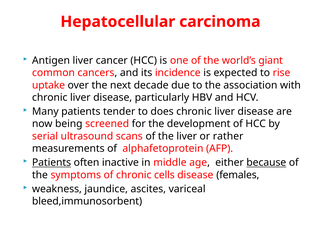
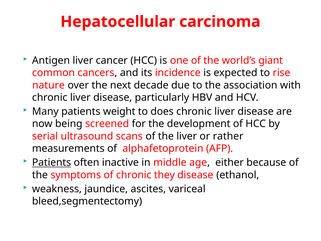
uptake: uptake -> nature (48, 85)
tender: tender -> weight (119, 111)
because underline: present -> none (266, 162)
cells: cells -> they (164, 175)
females: females -> ethanol (238, 175)
bleed,immunosorbent: bleed,immunosorbent -> bleed,segmentectomy (87, 201)
